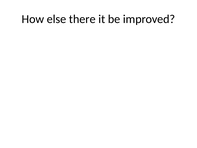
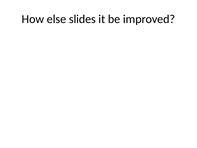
there: there -> slides (82, 19)
